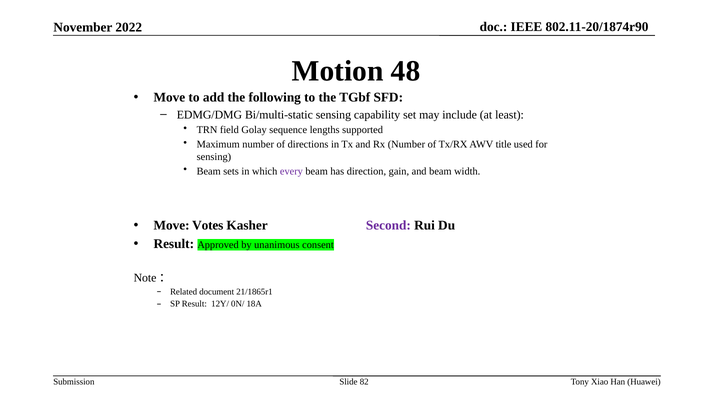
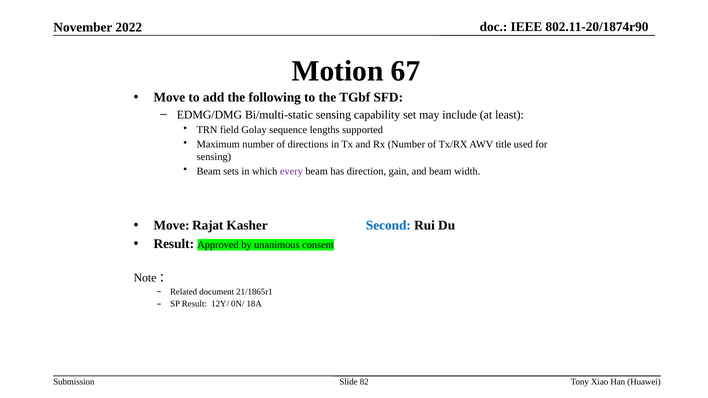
48: 48 -> 67 (406, 71)
Votes: Votes -> Rajat (208, 225)
Second colour: purple -> blue (388, 225)
